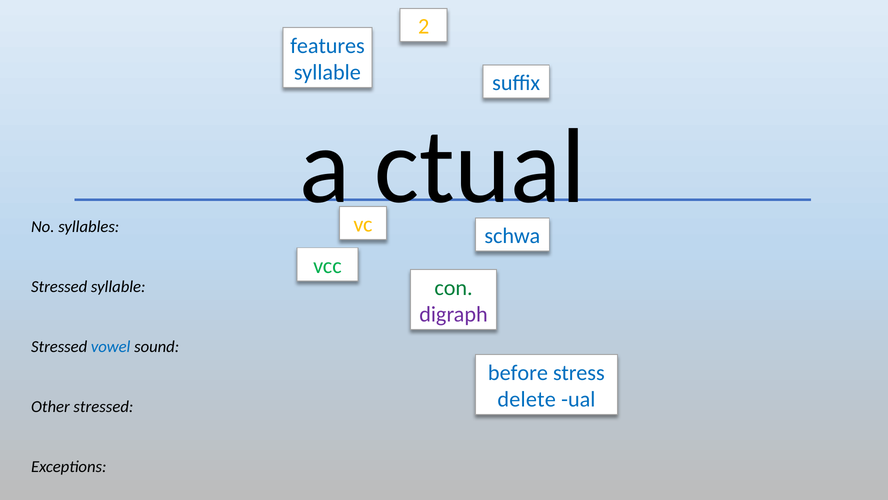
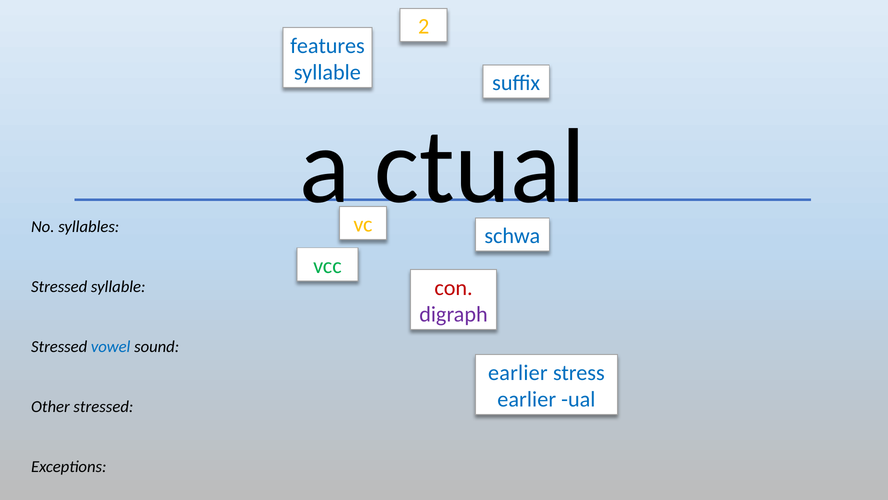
con colour: green -> red (454, 288)
before: before -> earlier (518, 372)
delete: delete -> earlier (527, 399)
